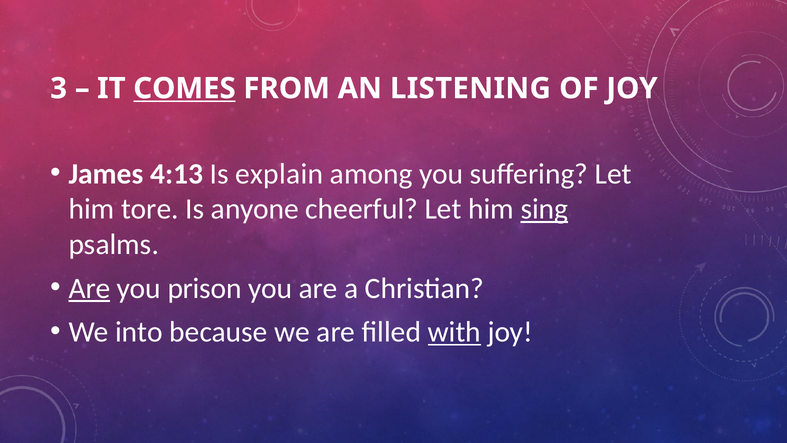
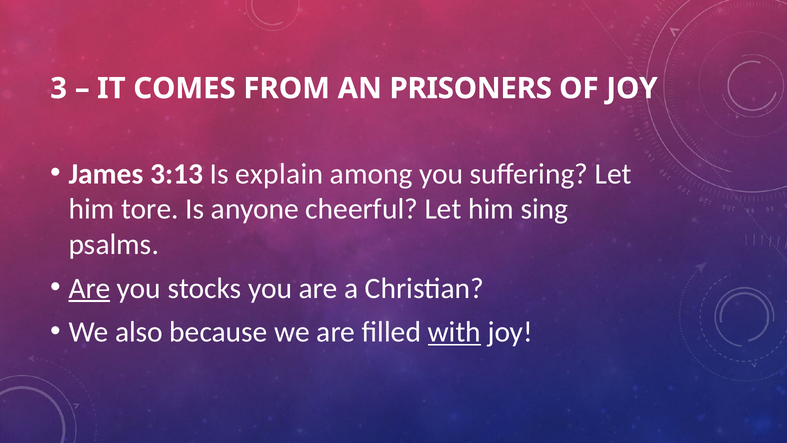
COMES underline: present -> none (185, 88)
LISTENING: LISTENING -> PRISONERS (471, 88)
4:13: 4:13 -> 3:13 (177, 174)
sing underline: present -> none (544, 209)
prison: prison -> stocks (205, 288)
into: into -> also (139, 332)
